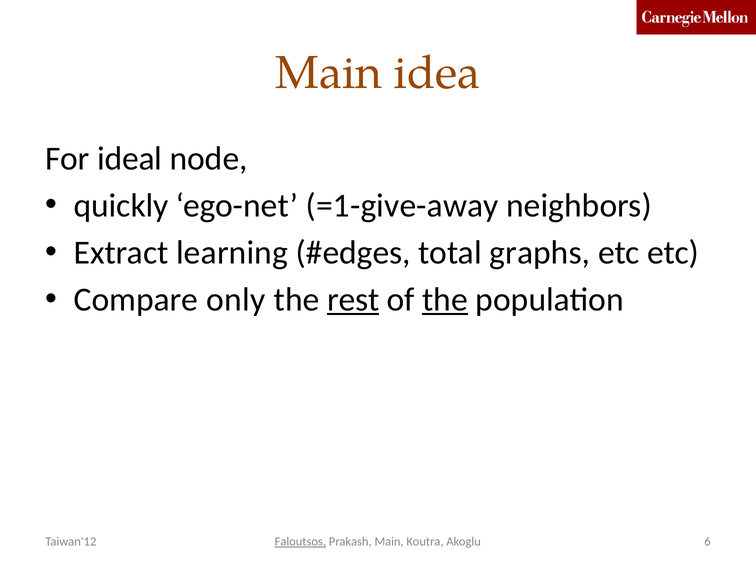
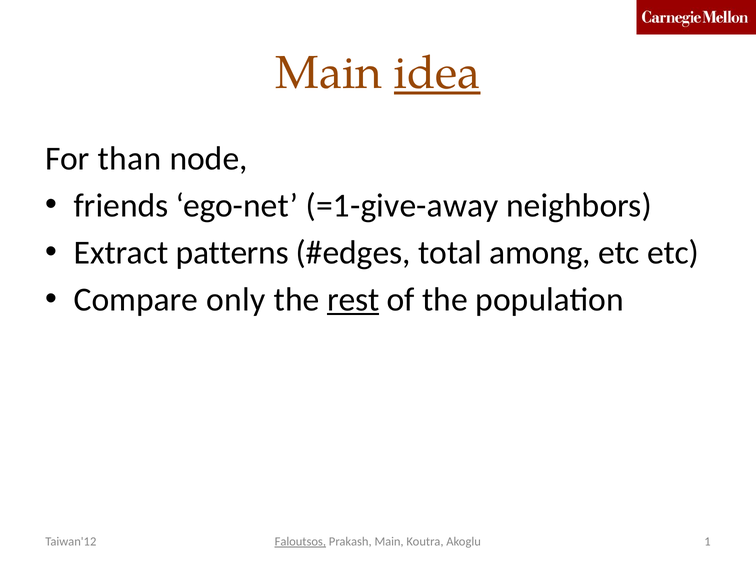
idea underline: none -> present (437, 73)
ideal: ideal -> than (129, 159)
quickly: quickly -> friends (121, 206)
learning: learning -> patterns (232, 253)
graphs: graphs -> among (540, 253)
the underline: present -> none (445, 300)
6: 6 -> 1 (708, 541)
